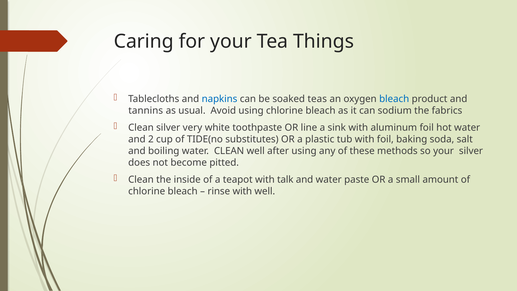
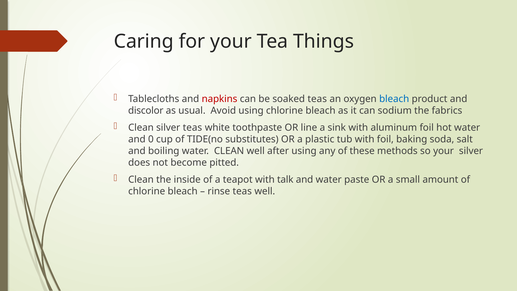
napkins colour: blue -> red (220, 99)
tannins: tannins -> discolor (146, 111)
silver very: very -> teas (192, 128)
2: 2 -> 0 (151, 139)
rinse with: with -> teas (242, 191)
